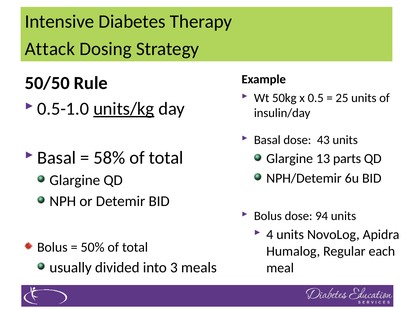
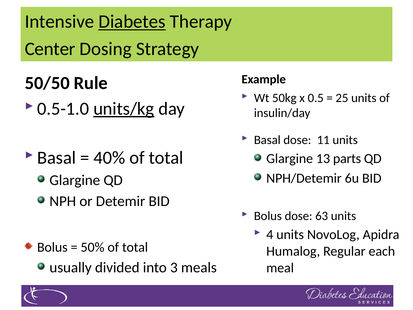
Diabetes underline: none -> present (132, 22)
Attack: Attack -> Center (50, 49)
43: 43 -> 11 (323, 140)
58%: 58% -> 40% (109, 158)
94: 94 -> 63 (322, 216)
